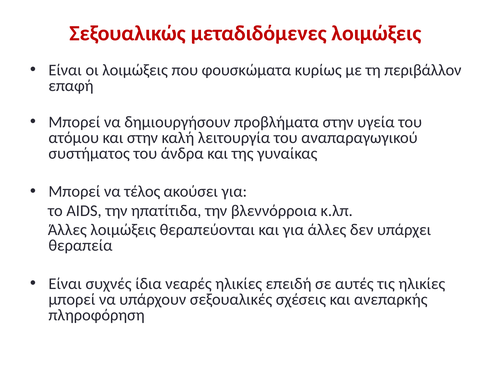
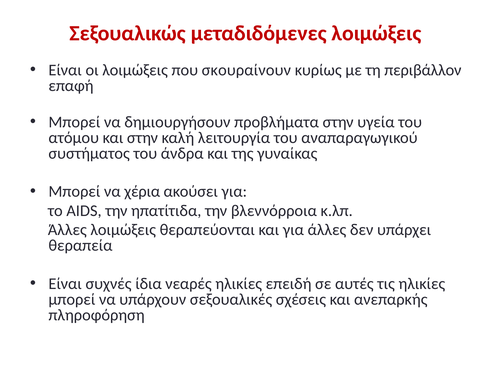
φουσκώματα: φουσκώματα -> σκουραίνουν (246, 70)
τέλος: τέλος -> χέρια (142, 192)
